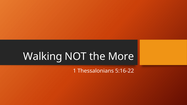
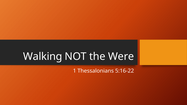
More: More -> Were (121, 57)
